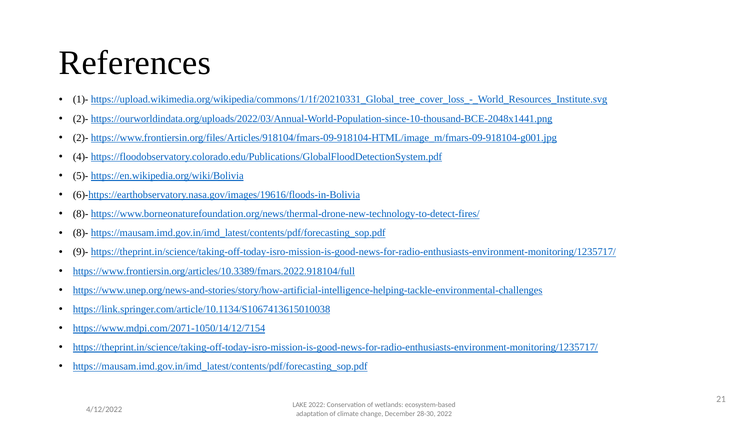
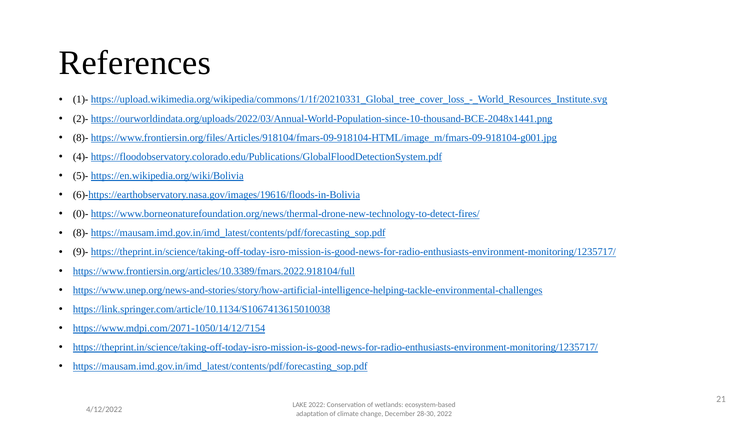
2)-: 2)- -> 8)- (81, 138)
8)-: 8)- -> 0)- (81, 214)
